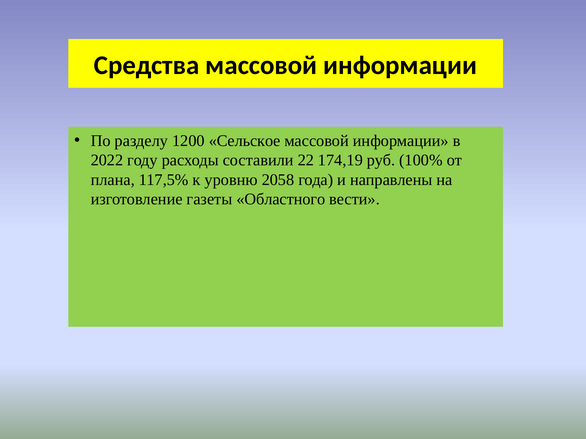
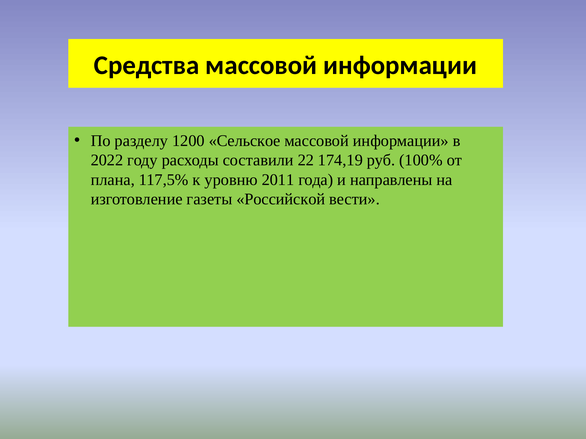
2058: 2058 -> 2011 (278, 180)
Областного: Областного -> Российской (281, 200)
